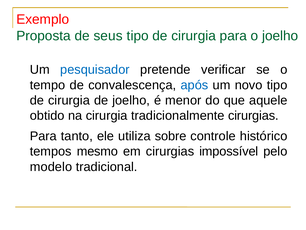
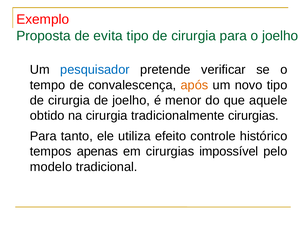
seus: seus -> evita (108, 36)
após colour: blue -> orange (194, 85)
sobre: sobre -> efeito (171, 136)
mesmo: mesmo -> apenas (97, 151)
